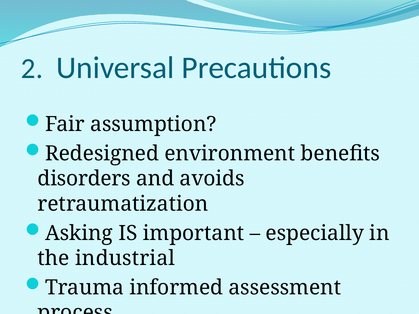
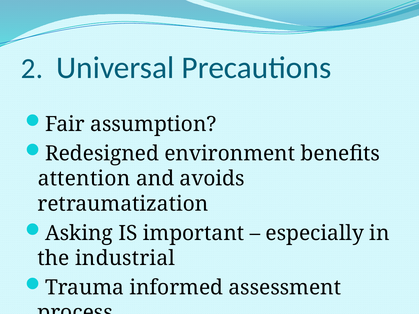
disorders: disorders -> attention (84, 179)
